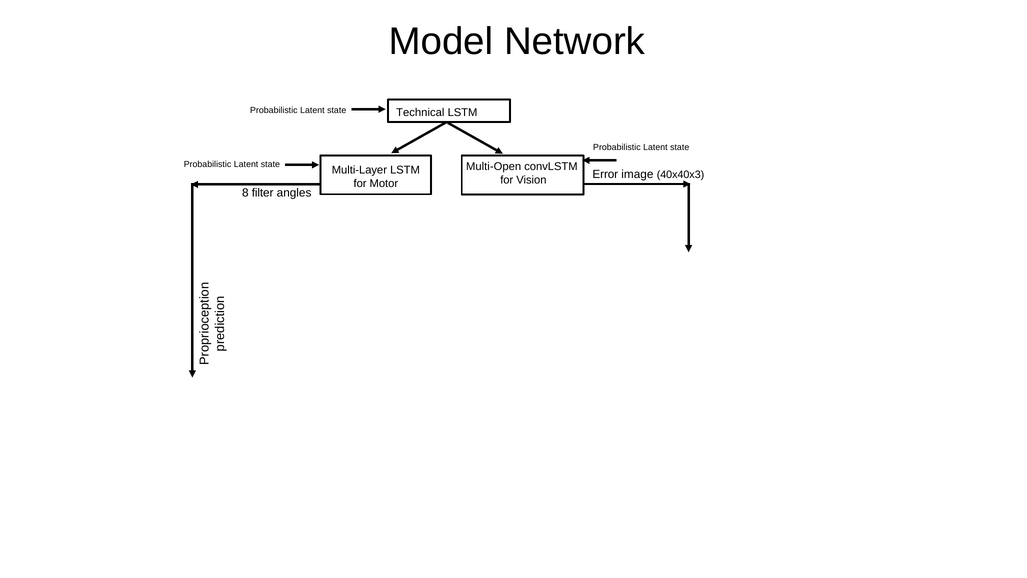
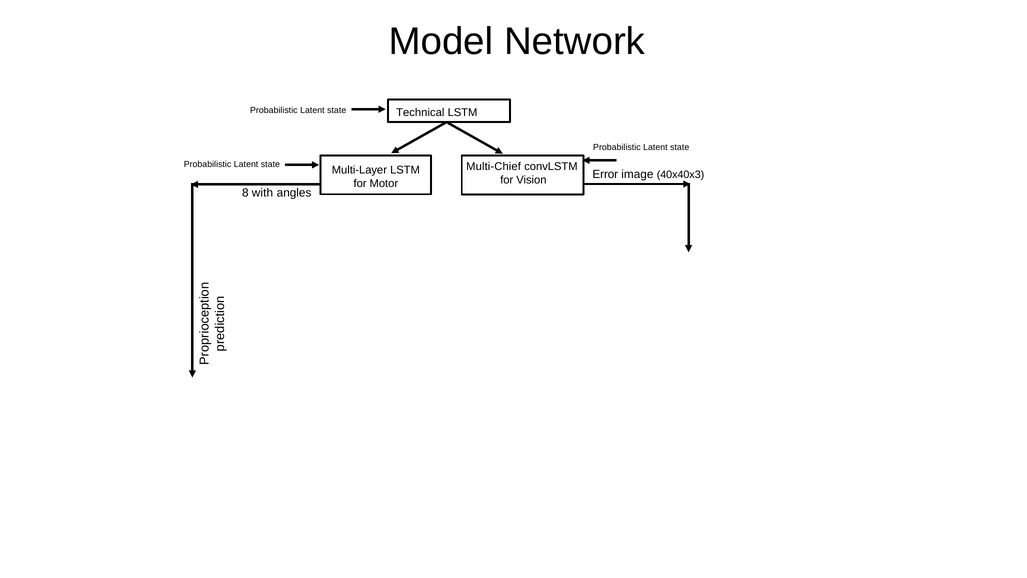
Multi-Open: Multi-Open -> Multi-Chief (494, 166)
filter: filter -> with (262, 193)
